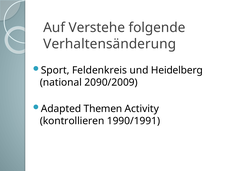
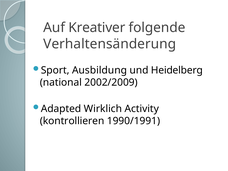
Verstehe: Verstehe -> Kreativer (97, 28)
Feldenkreis: Feldenkreis -> Ausbildung (99, 70)
2090/2009: 2090/2009 -> 2002/2009 (111, 82)
Themen: Themen -> Wirklich (103, 109)
